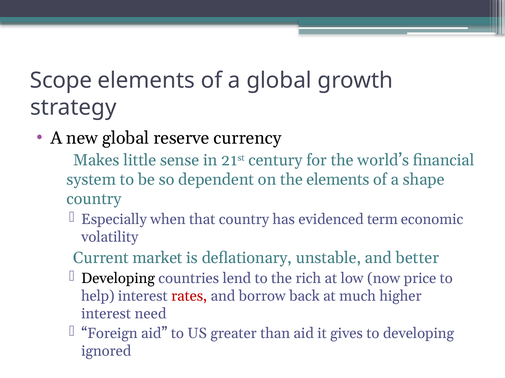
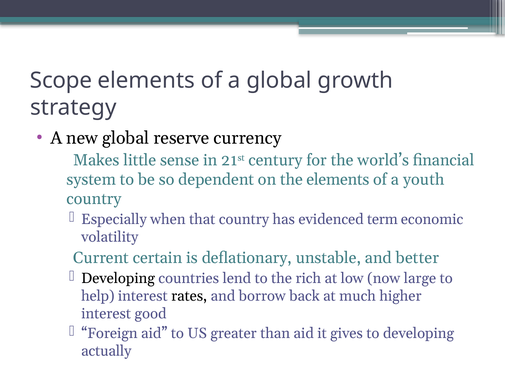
shape: shape -> youth (424, 180)
market: market -> certain (157, 258)
price: price -> large (420, 279)
rates colour: red -> black (189, 296)
need: need -> good (151, 314)
ignored: ignored -> actually (106, 352)
